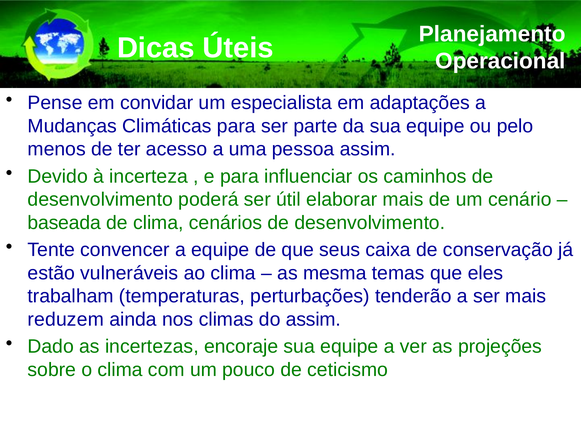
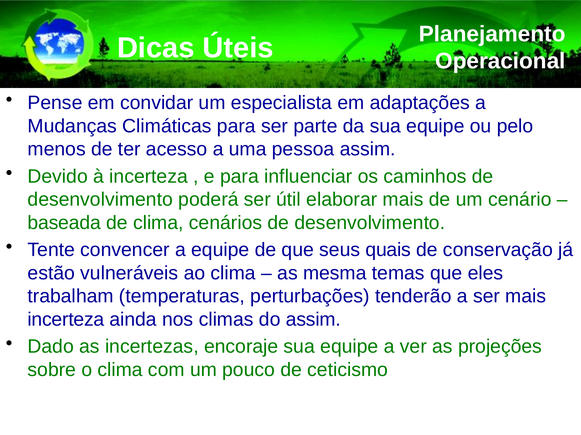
caixa: caixa -> quais (388, 250)
reduzem: reduzem -> incerteza (66, 320)
